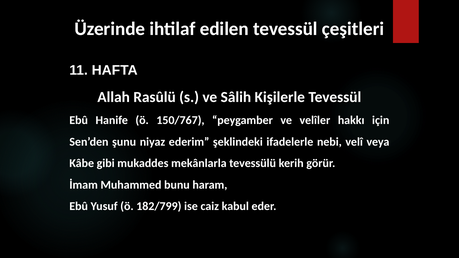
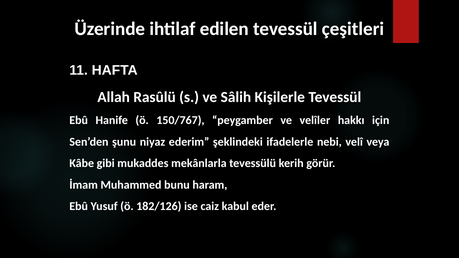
182/799: 182/799 -> 182/126 (159, 206)
